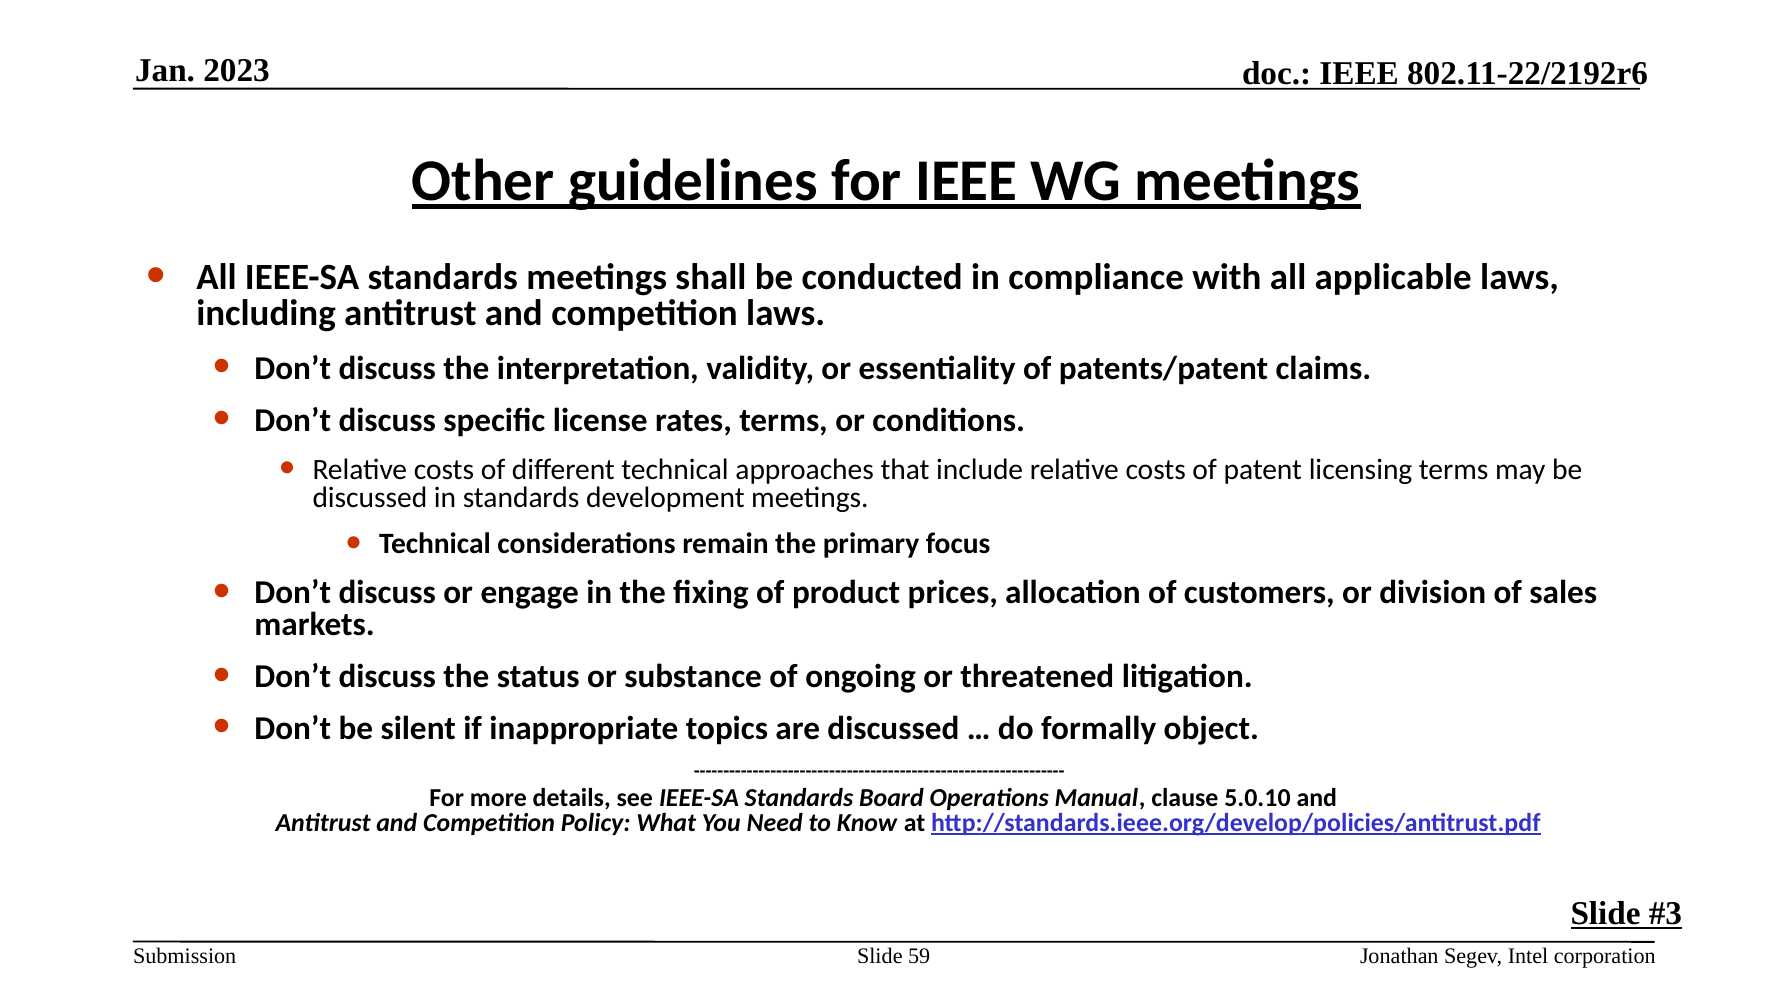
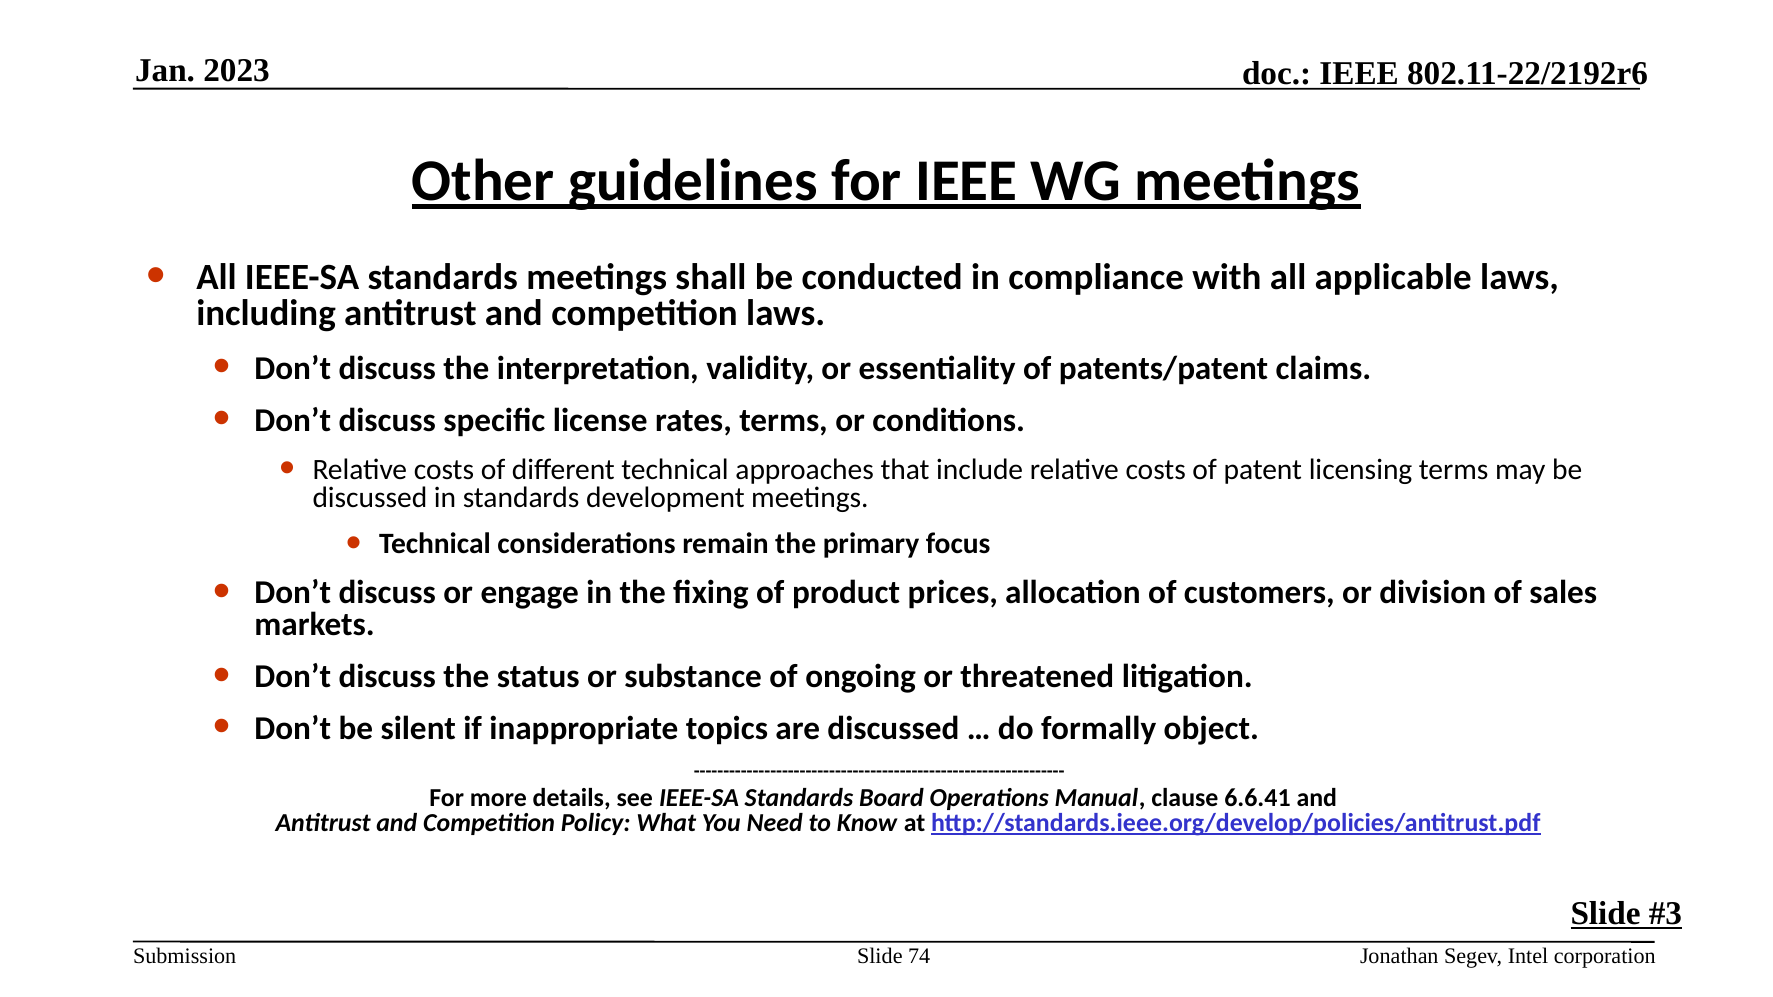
5.0.10: 5.0.10 -> 6.6.41 (1257, 798)
59: 59 -> 74 (919, 956)
